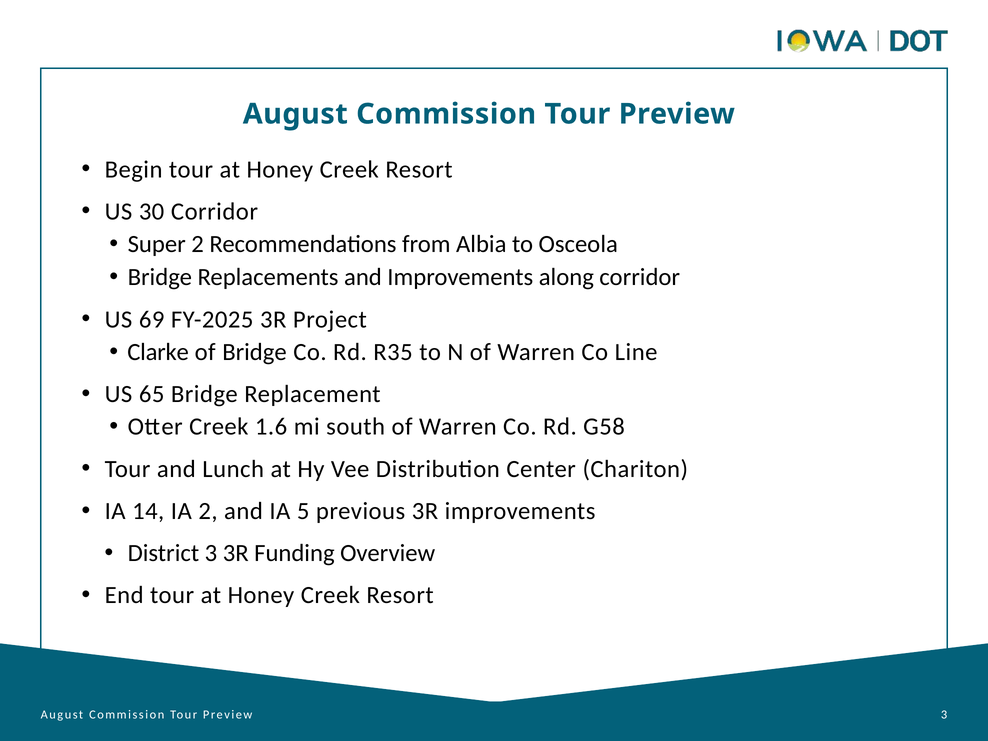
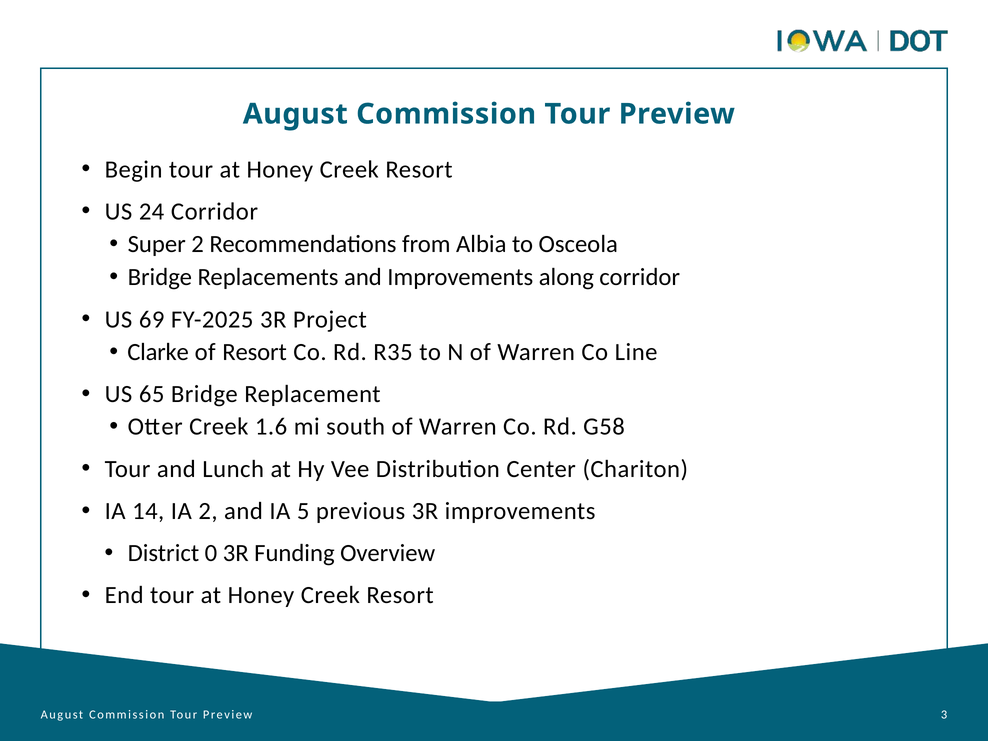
30: 30 -> 24 (152, 212)
of Bridge: Bridge -> Resort (255, 352)
District 3: 3 -> 0 (211, 553)
